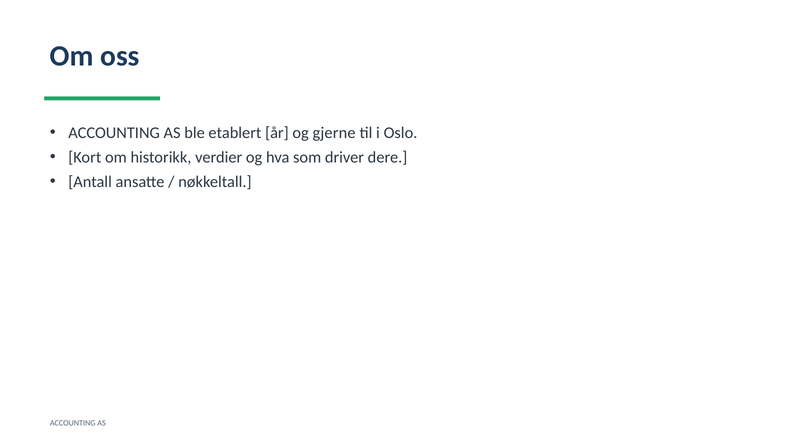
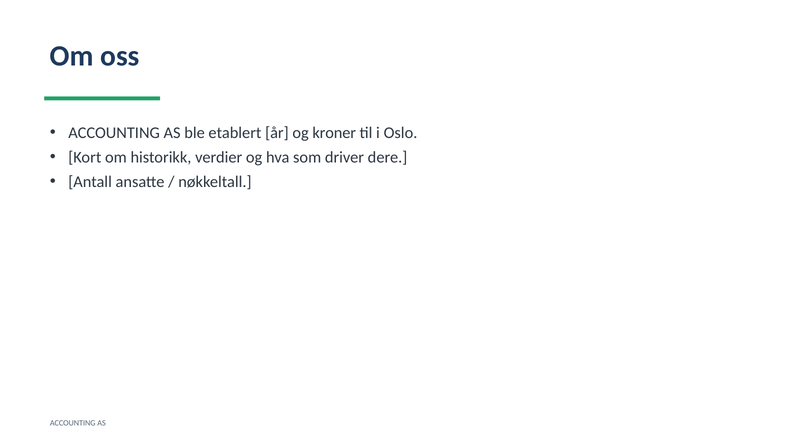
gjerne: gjerne -> kroner (334, 133)
